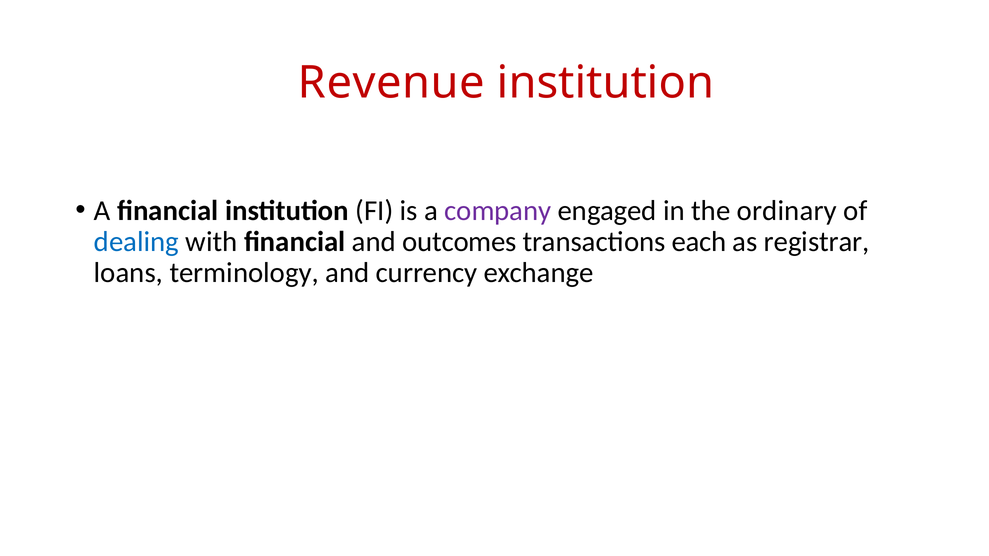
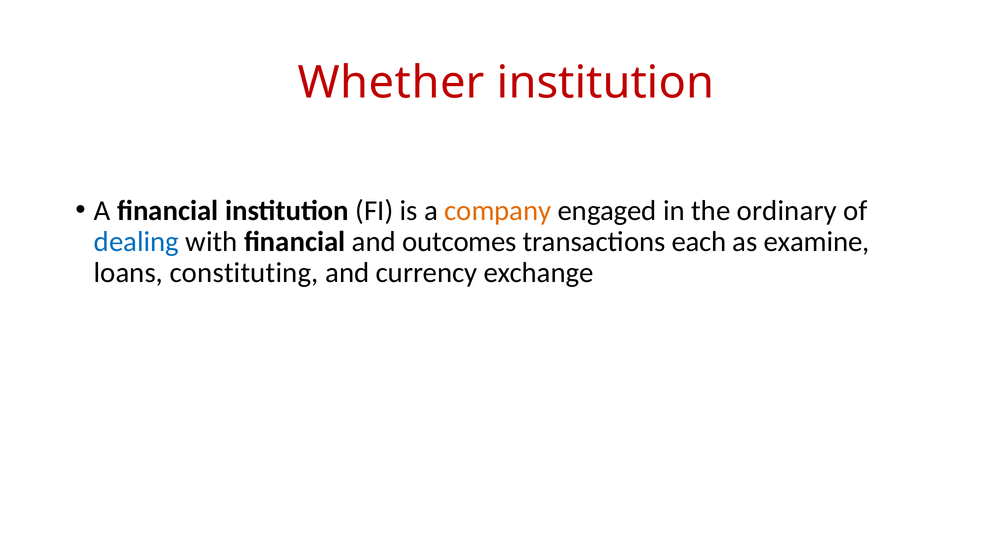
Revenue: Revenue -> Whether (391, 83)
company colour: purple -> orange (498, 211)
registrar: registrar -> examine (817, 242)
terminology: terminology -> constituting (244, 273)
